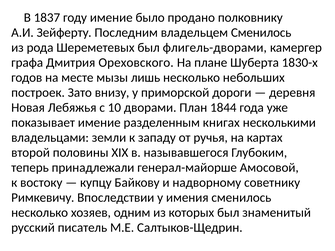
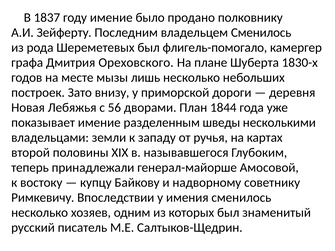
флигель-дворами: флигель-дворами -> флигель-помогало (215, 48)
10: 10 -> 56 (114, 108)
книгах: книгах -> шведы (221, 123)
